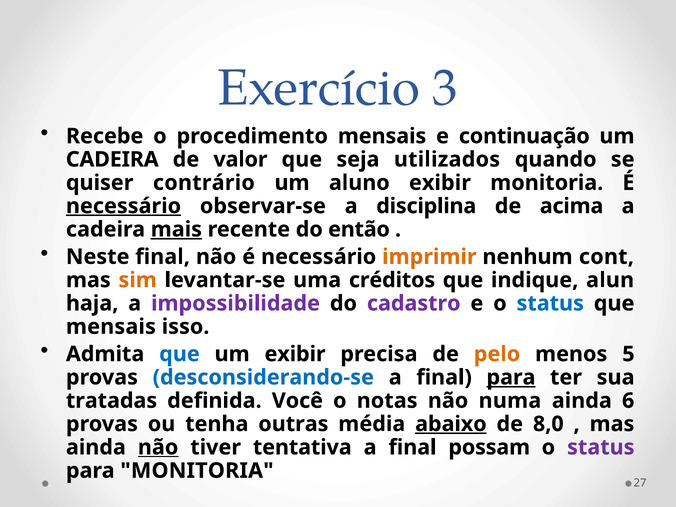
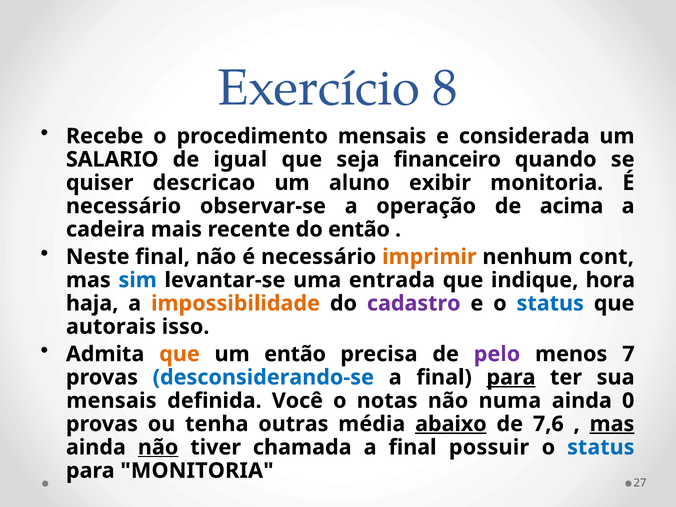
3: 3 -> 8 (445, 88)
continuação: continuação -> considerada (524, 136)
CADEIRA: CADEIRA -> SALARIO (112, 159)
valor: valor -> igual (240, 159)
utilizados: utilizados -> financeiro (447, 159)
contrário: contrário -> descricao (204, 183)
necessário underline: present -> none (124, 206)
disciplina: disciplina -> operação (426, 206)
mais underline: present -> none (176, 229)
sim colour: orange -> blue (138, 280)
créditos: créditos -> entrada (392, 280)
alun: alun -> hora (610, 280)
impossibilidade colour: purple -> orange (235, 303)
mensais: mensais -> autorais (111, 327)
que colour: blue -> orange (179, 354)
um exibir: exibir -> então (295, 354)
pelo colour: orange -> purple (497, 354)
5: 5 -> 7 (628, 354)
tratadas: tratadas -> mensais (111, 401)
6: 6 -> 0 (628, 401)
8,0: 8,0 -> 7,6 (548, 424)
mas underline: none -> present (612, 424)
tentativa: tentativa -> chamada (302, 447)
possam: possam -> possuir (489, 447)
status colour: purple -> blue (601, 447)
